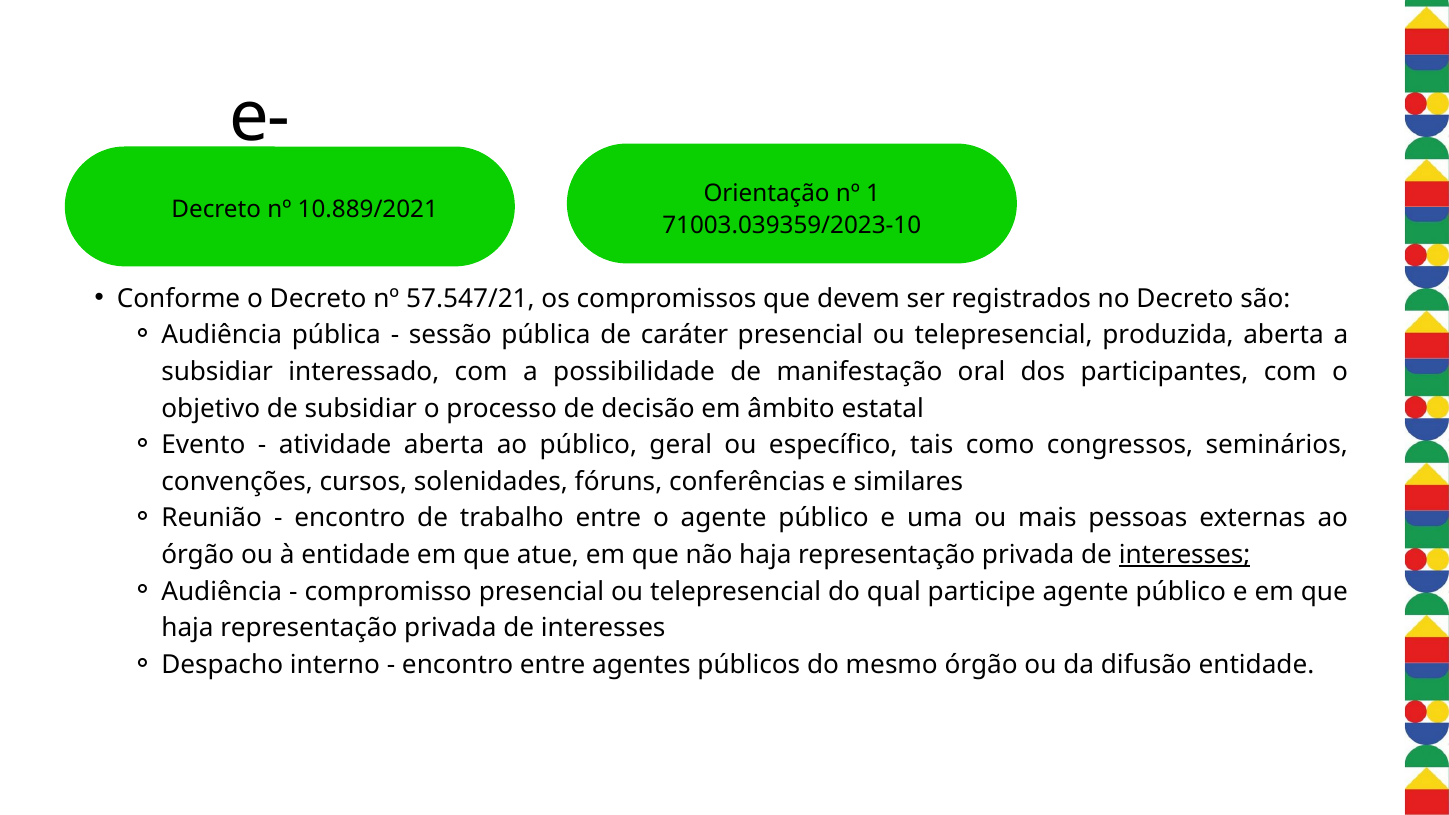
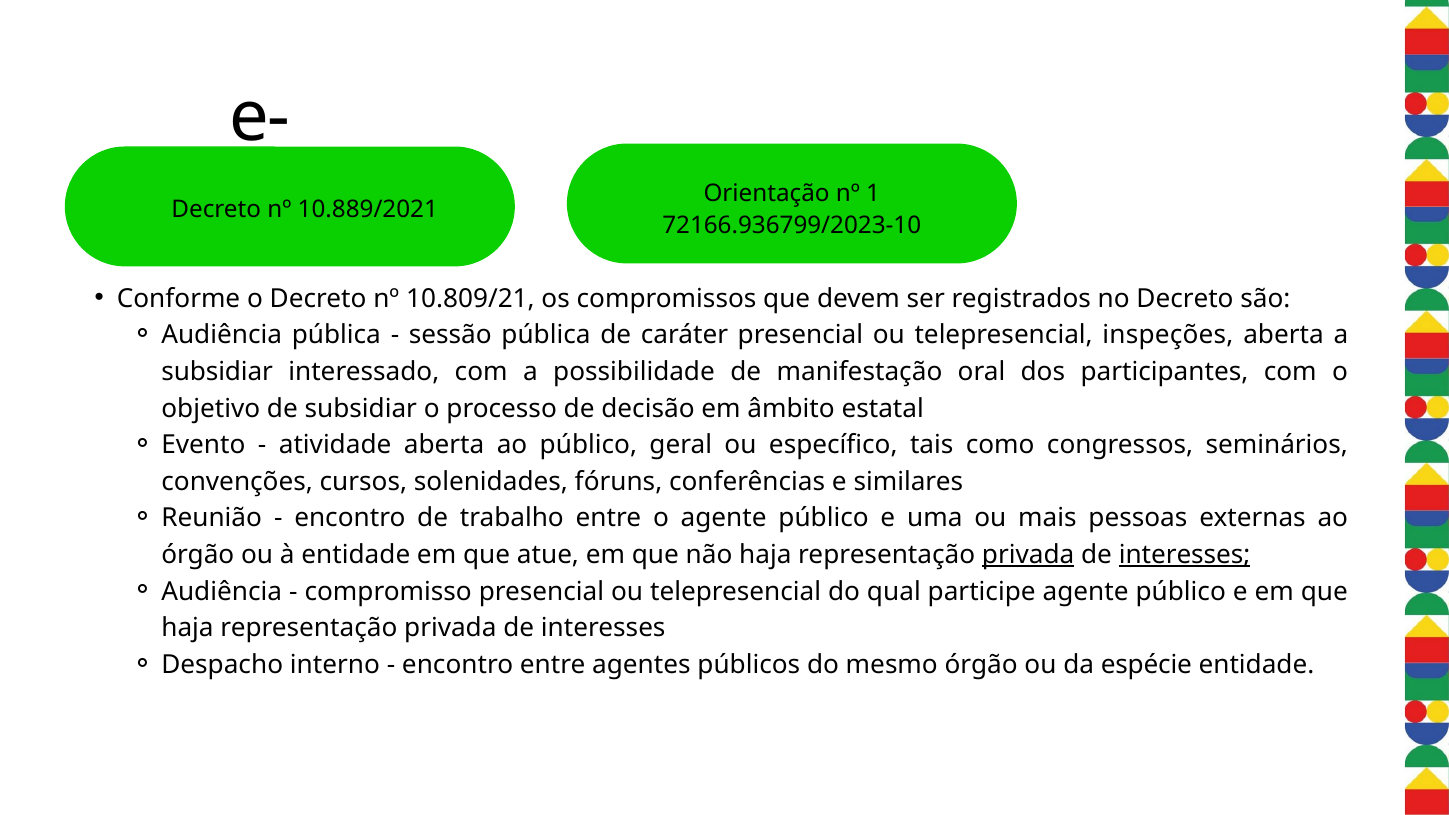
71003.039359/2023-10: 71003.039359/2023-10 -> 72166.936799/2023-10 (792, 225)
57.547/21: 57.547/21 -> 10.809/21 (470, 299)
produzida: produzida -> inspeções (1168, 335)
privada underline: none -> present (1028, 555)
difusão: difusão -> espécie (1146, 665)
